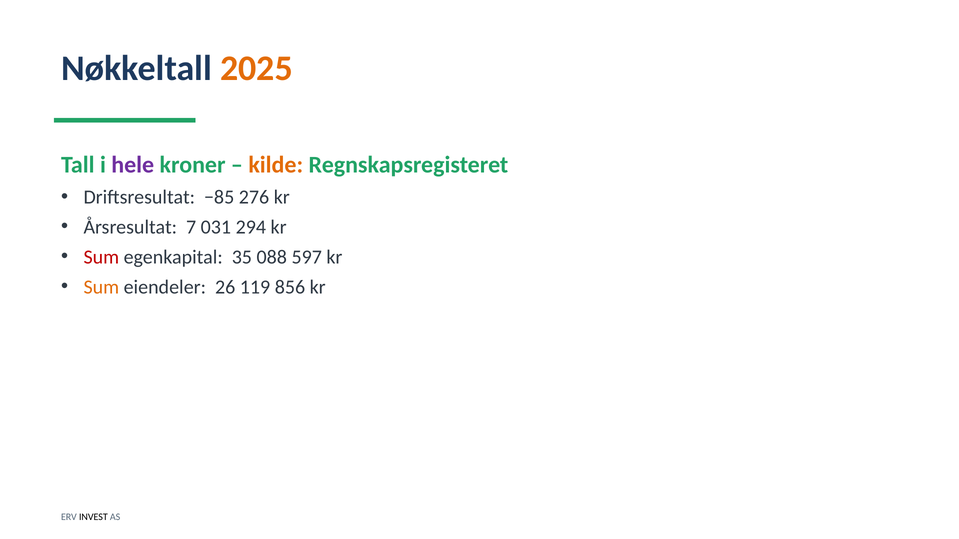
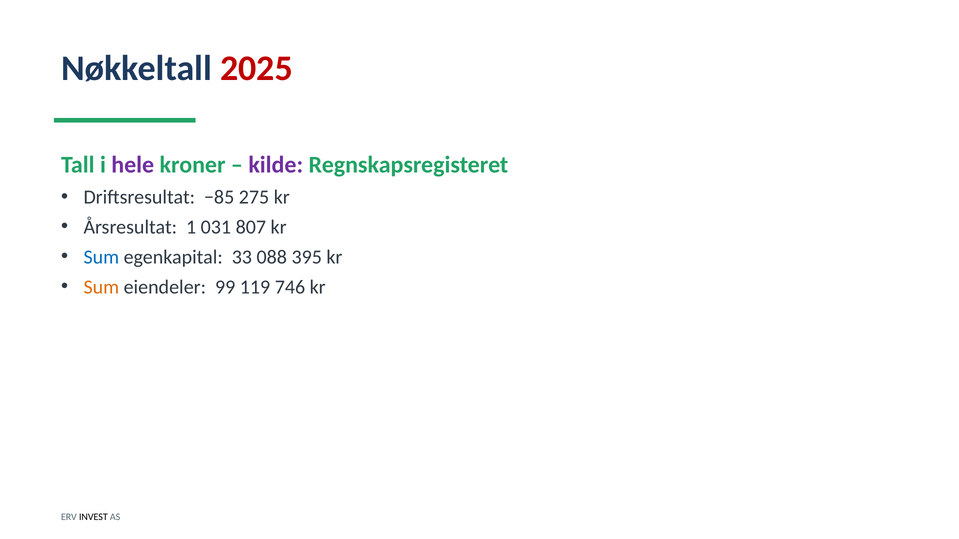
2025 colour: orange -> red (256, 68)
kilde colour: orange -> purple (276, 165)
276: 276 -> 275 (254, 197)
7: 7 -> 1 (191, 227)
294: 294 -> 807 (251, 227)
Sum colour: red -> blue (101, 257)
35: 35 -> 33 (242, 257)
597: 597 -> 395 (307, 257)
26: 26 -> 99 (225, 287)
856: 856 -> 746 (290, 287)
